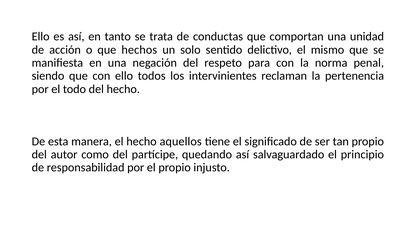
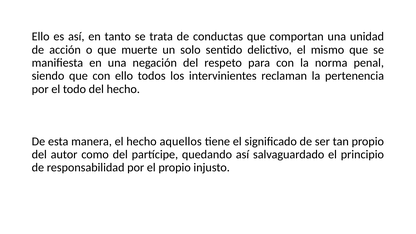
hechos: hechos -> muerte (139, 50)
